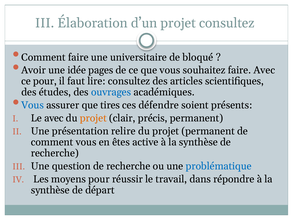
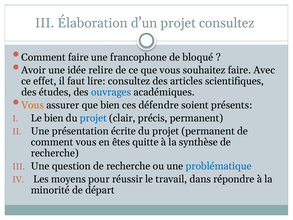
universitaire: universitaire -> francophone (139, 57)
pages: pages -> relire (101, 70)
ce pour: pour -> effet (45, 81)
Vous colour: blue -> orange (33, 105)
que tires: tires -> bien (110, 105)
Le avec: avec -> bien (54, 118)
projet colour: orange -> blue (93, 118)
relire: relire -> écrite (123, 131)
active: active -> quitte (145, 142)
synthèse: synthèse -> minorité (50, 190)
